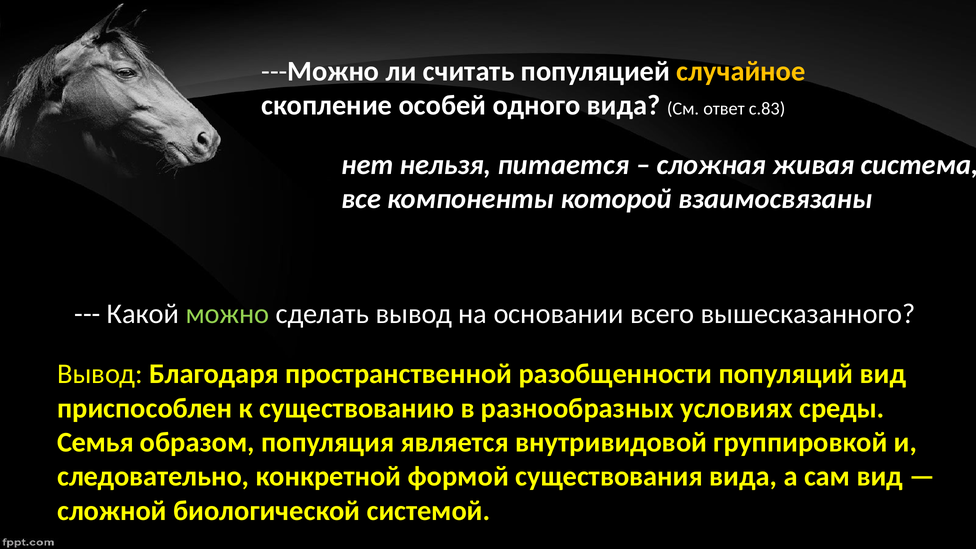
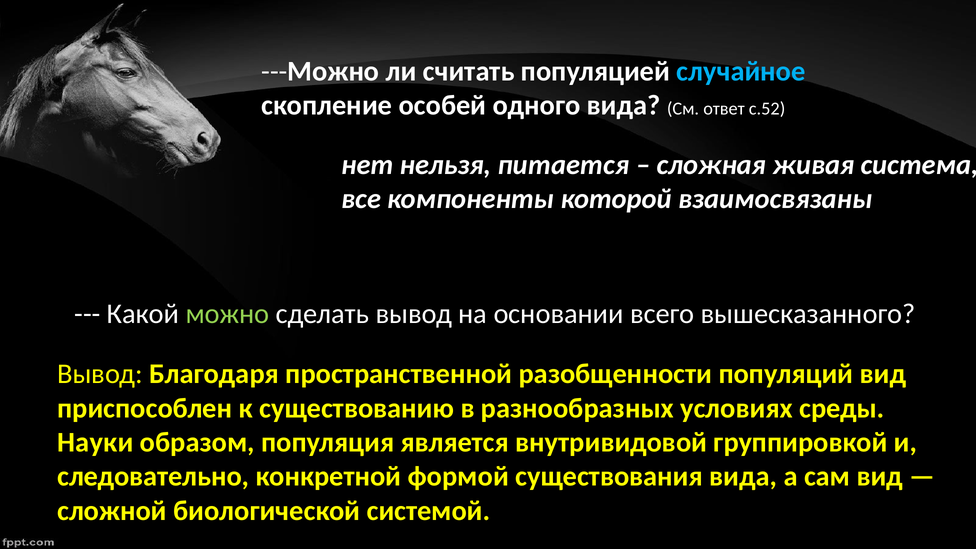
случайное colour: yellow -> light blue (741, 71)
с.83: с.83 -> с.52 (767, 109)
Семья: Семья -> Науки (95, 442)
